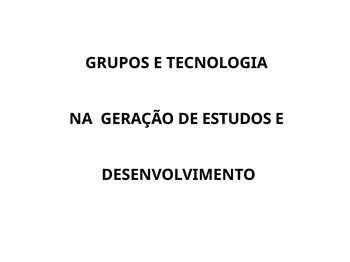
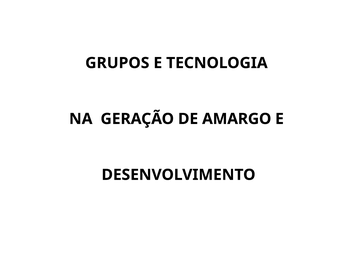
ESTUDOS: ESTUDOS -> AMARGO (237, 119)
